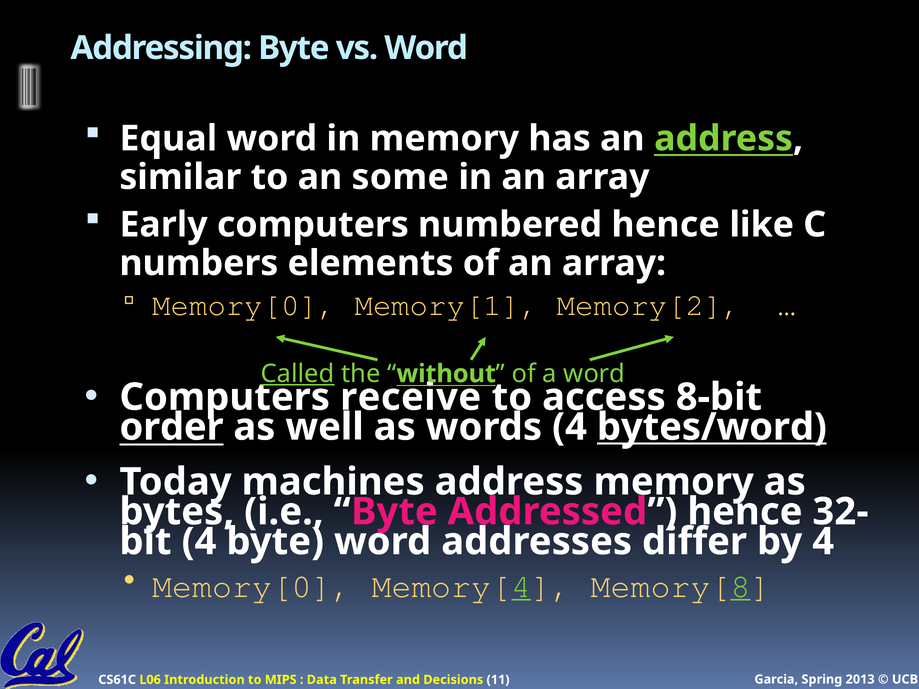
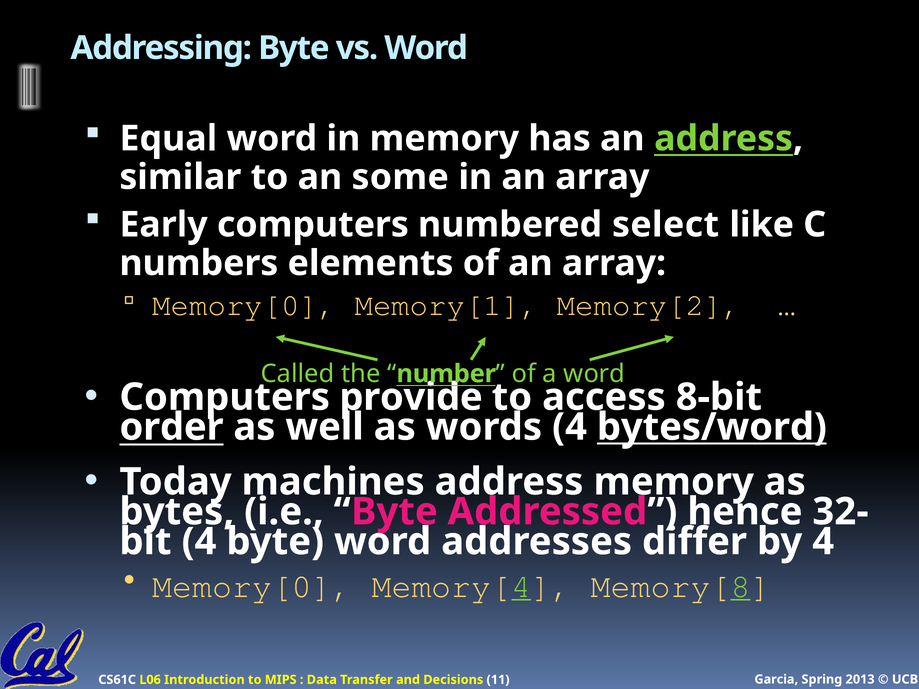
numbered hence: hence -> select (666, 225)
Called underline: present -> none (298, 374)
without: without -> number (446, 374)
receive: receive -> provide (411, 397)
